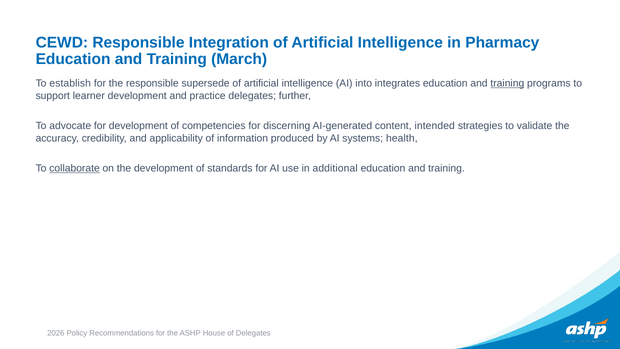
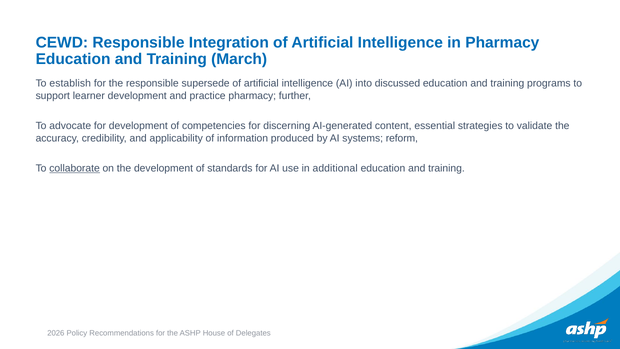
integrates: integrates -> discussed (397, 83)
training underline: present -> none (507, 83)
practice delegates: delegates -> pharmacy (252, 96)
intended: intended -> essential (435, 126)
health: health -> reform (402, 138)
